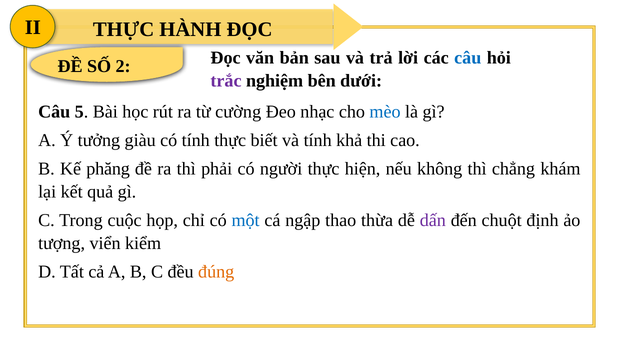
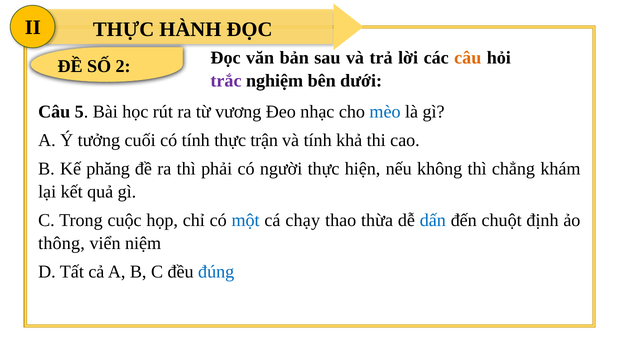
câu colour: blue -> orange (468, 58)
cường: cường -> vương (238, 112)
giàu: giàu -> cuối (140, 141)
biết: biết -> trận (264, 141)
ngập: ngập -> chạy (303, 221)
dấn colour: purple -> blue (433, 221)
tượng: tượng -> thông (62, 244)
kiểm: kiểm -> niệm (143, 244)
đúng colour: orange -> blue (216, 272)
